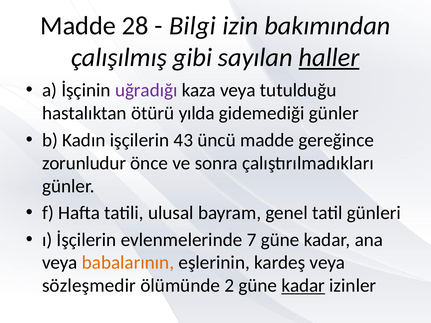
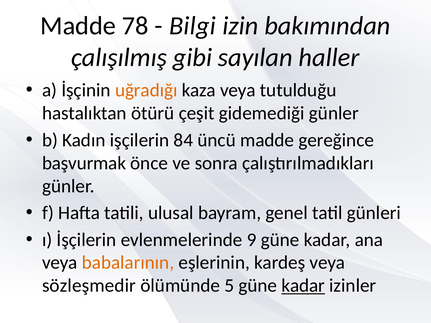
28: 28 -> 78 (135, 26)
haller underline: present -> none (329, 58)
uğradığı colour: purple -> orange (146, 90)
yılda: yılda -> çeşit (197, 113)
43: 43 -> 84 (183, 140)
zorunludur: zorunludur -> başvurmak (84, 163)
7: 7 -> 9 (252, 240)
2: 2 -> 5 (229, 286)
